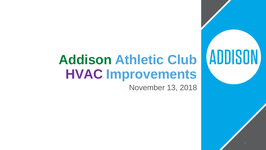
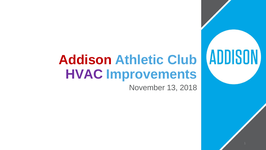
Addison colour: green -> red (85, 60)
